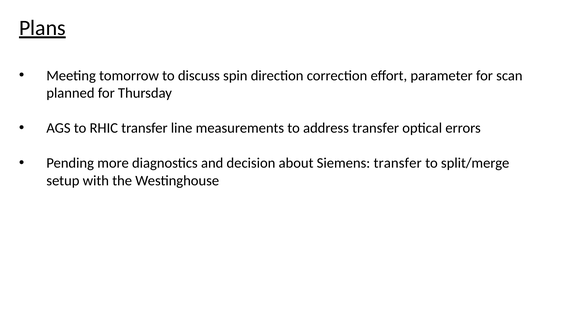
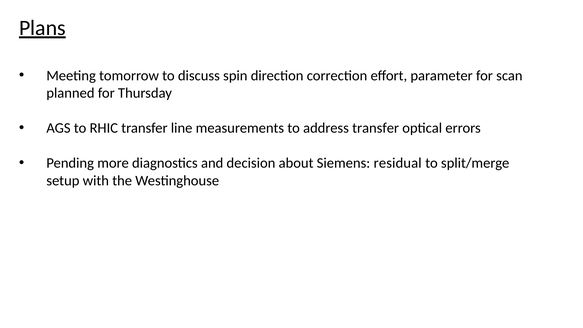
Siemens transfer: transfer -> residual (398, 163)
